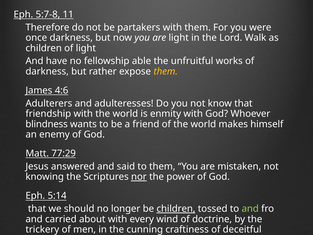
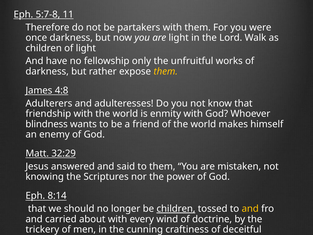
able: able -> only (141, 61)
4:6: 4:6 -> 4:8 (62, 90)
77:29: 77:29 -> 32:29 (64, 153)
nor underline: present -> none (139, 177)
5:14: 5:14 -> 8:14 (57, 196)
and colour: light green -> yellow (250, 209)
